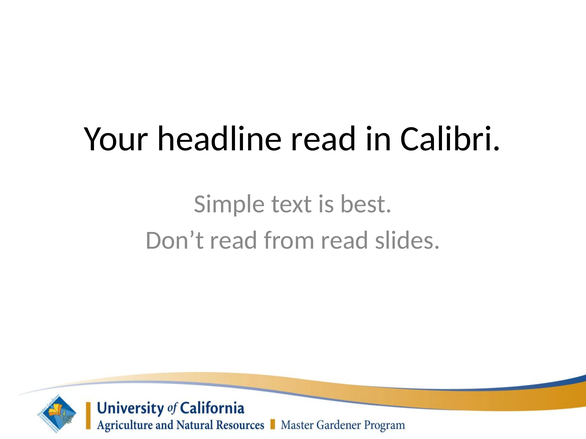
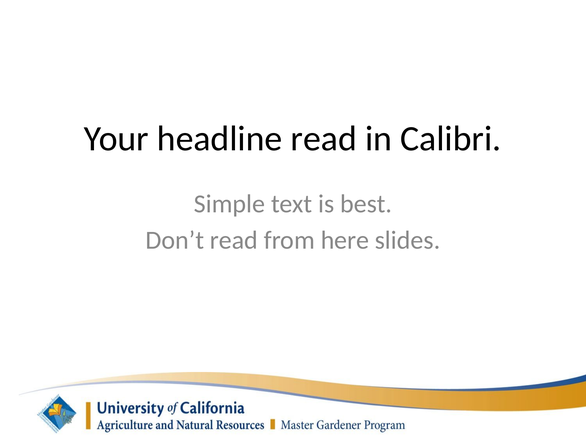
from read: read -> here (345, 241)
